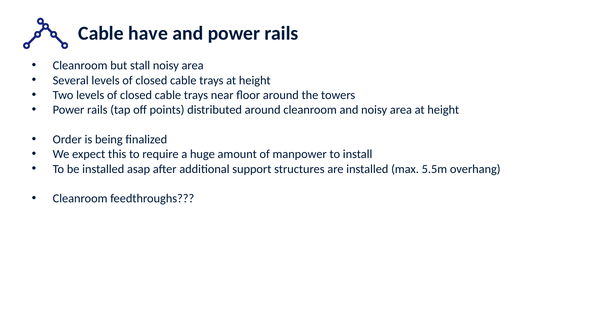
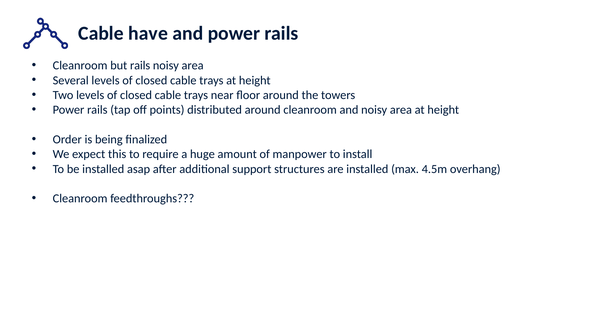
but stall: stall -> rails (140, 65)
5.5m: 5.5m -> 4.5m (434, 169)
